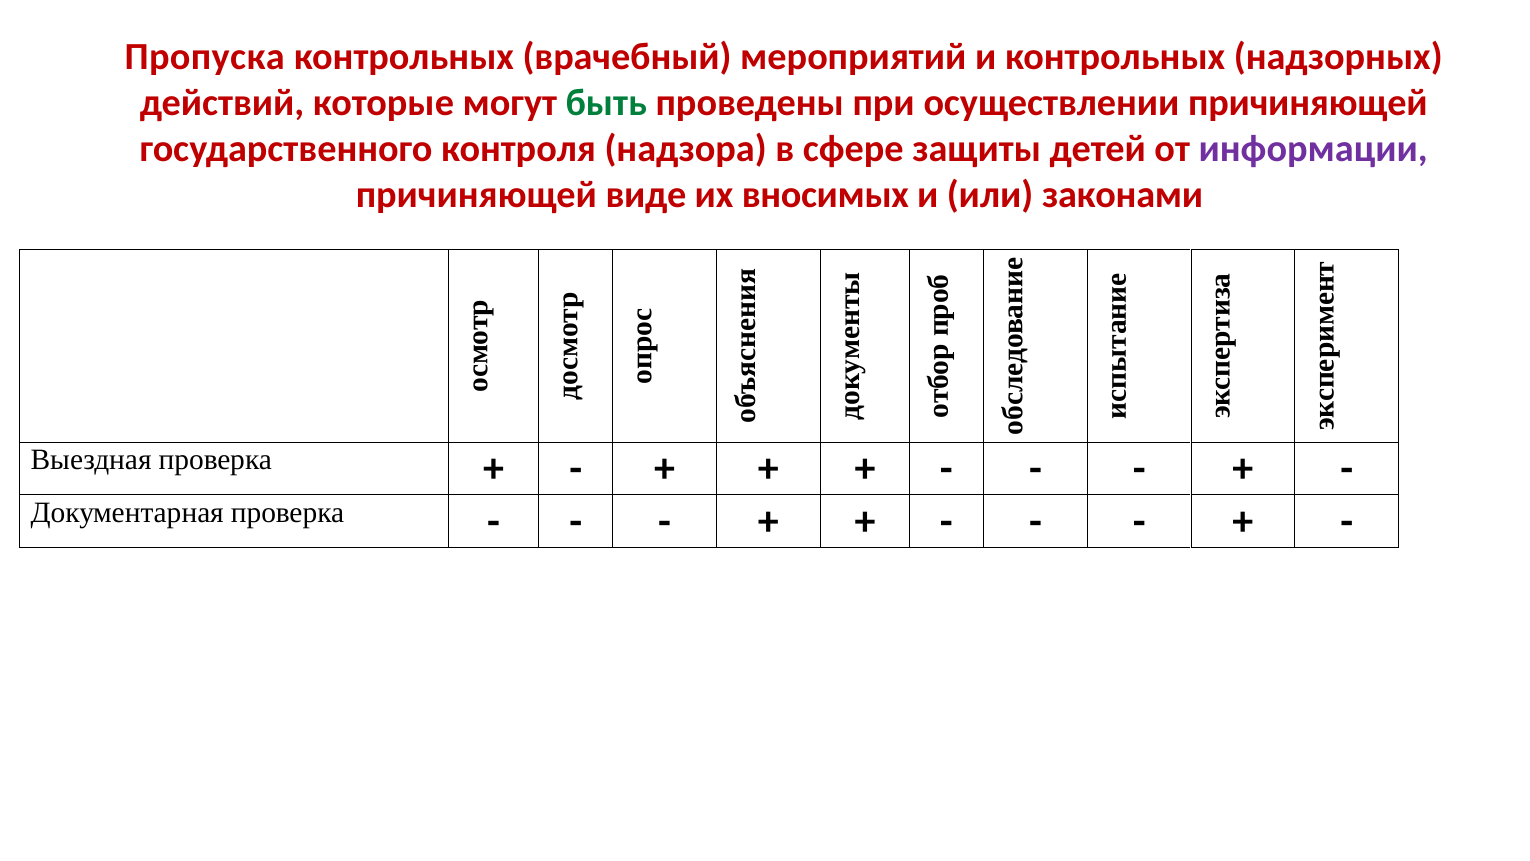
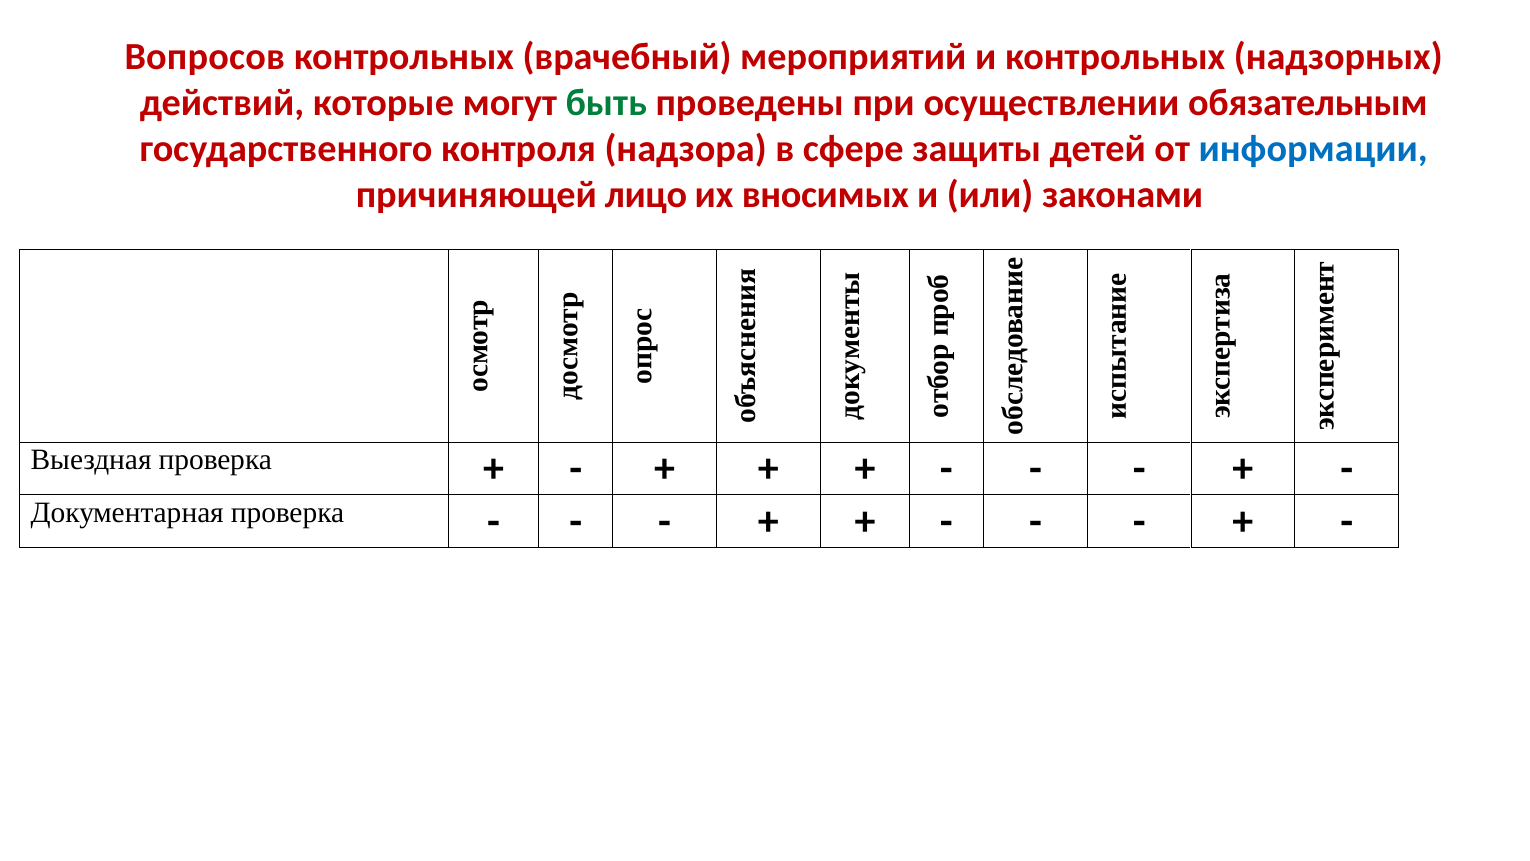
Пропуска: Пропуска -> Вопросов (205, 57)
осуществлении причиняющей: причиняющей -> обязательным (1308, 103)
информации colour: purple -> blue (1313, 149)
виде: виде -> лицо (646, 195)
